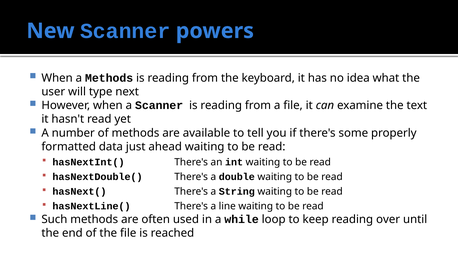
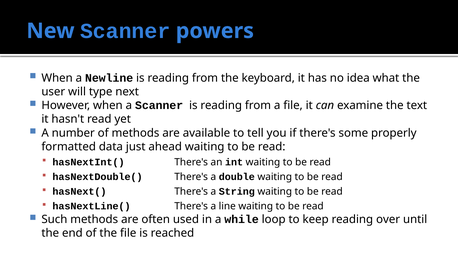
a Methods: Methods -> Newline (109, 78)
